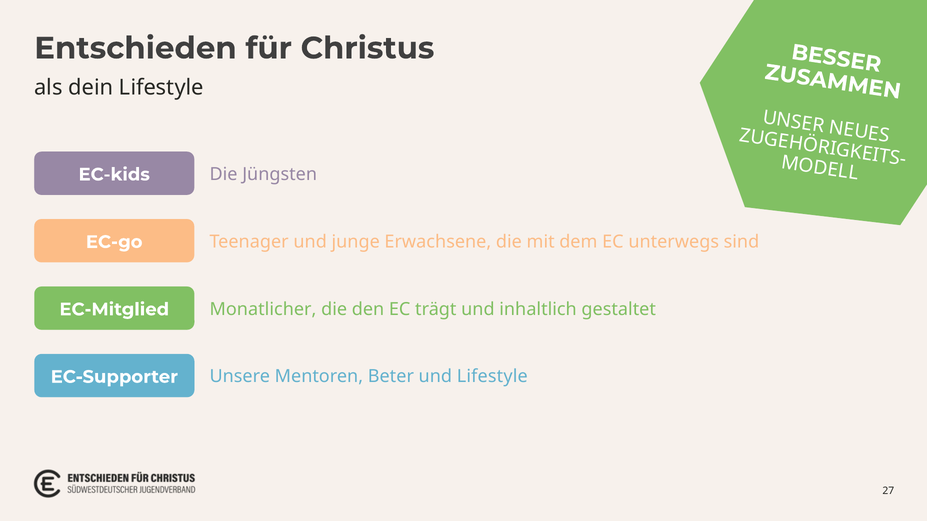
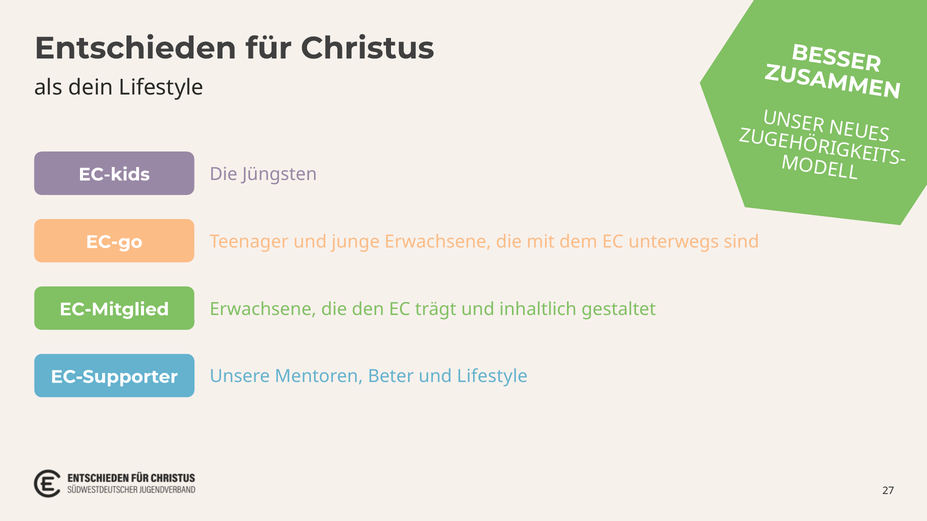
Monatlicher: Monatlicher -> Erwachsene (263, 309)
